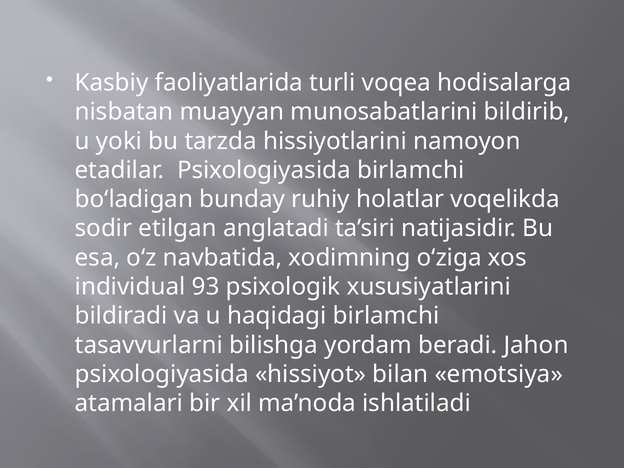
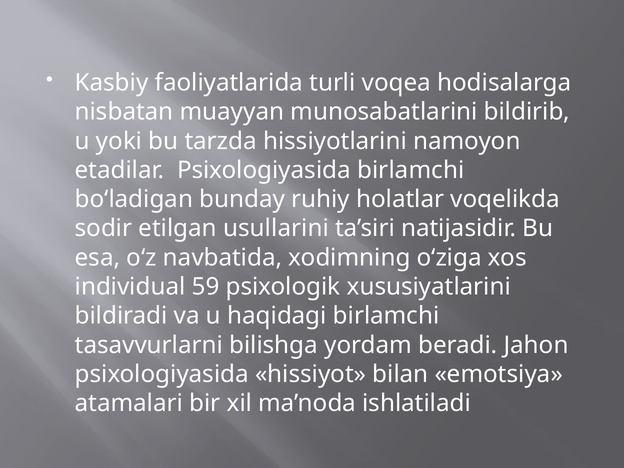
anglatadi: anglatadi -> usullarini (276, 228)
93: 93 -> 59 (206, 287)
